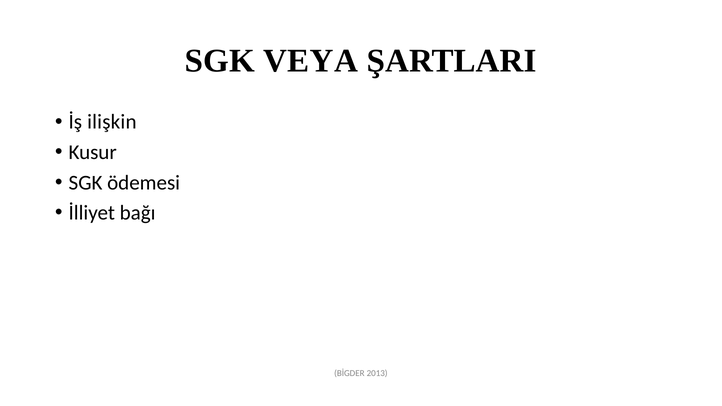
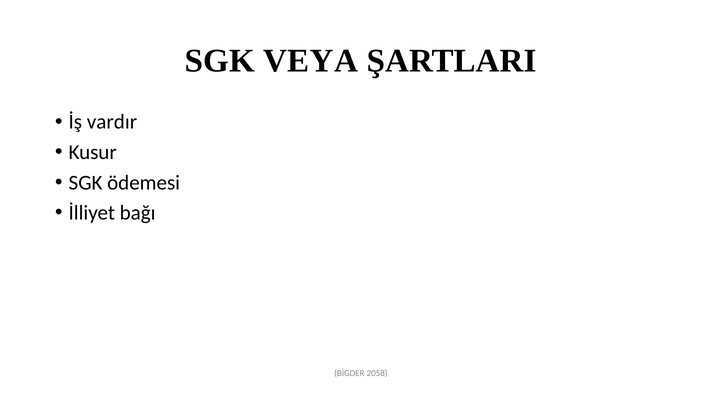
ilişkin: ilişkin -> vardır (112, 122)
2013: 2013 -> 2058 (377, 374)
